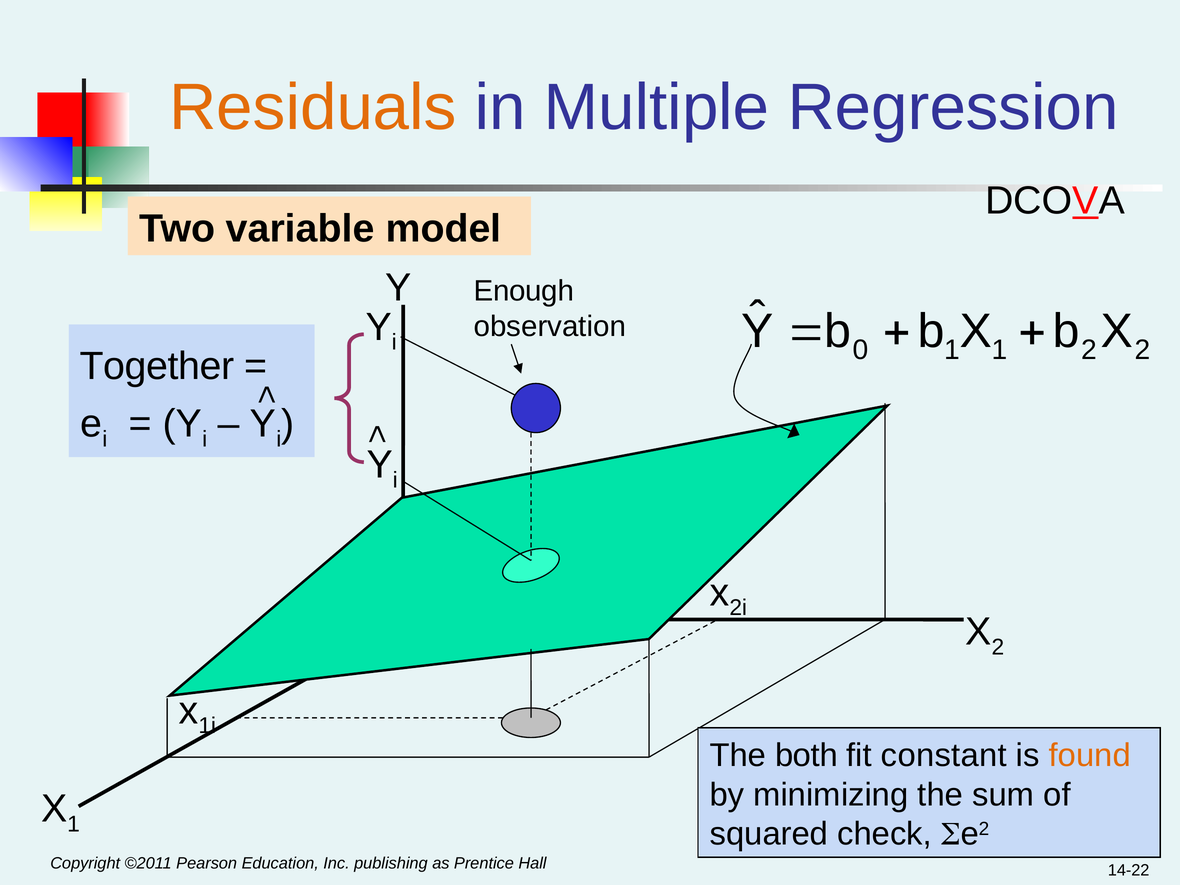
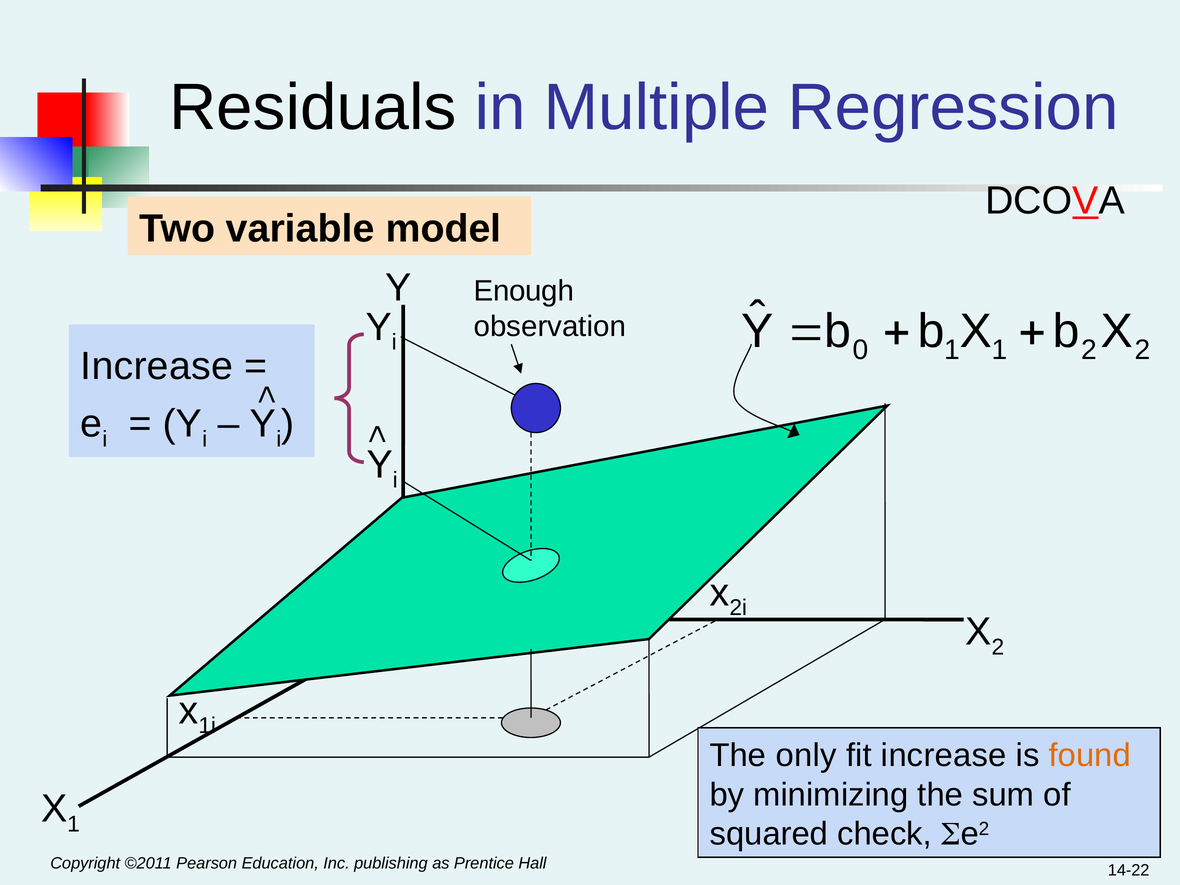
Residuals colour: orange -> black (313, 108)
Together: Together -> Increase (157, 366)
both: both -> only (806, 755)
fit constant: constant -> increase (944, 755)
